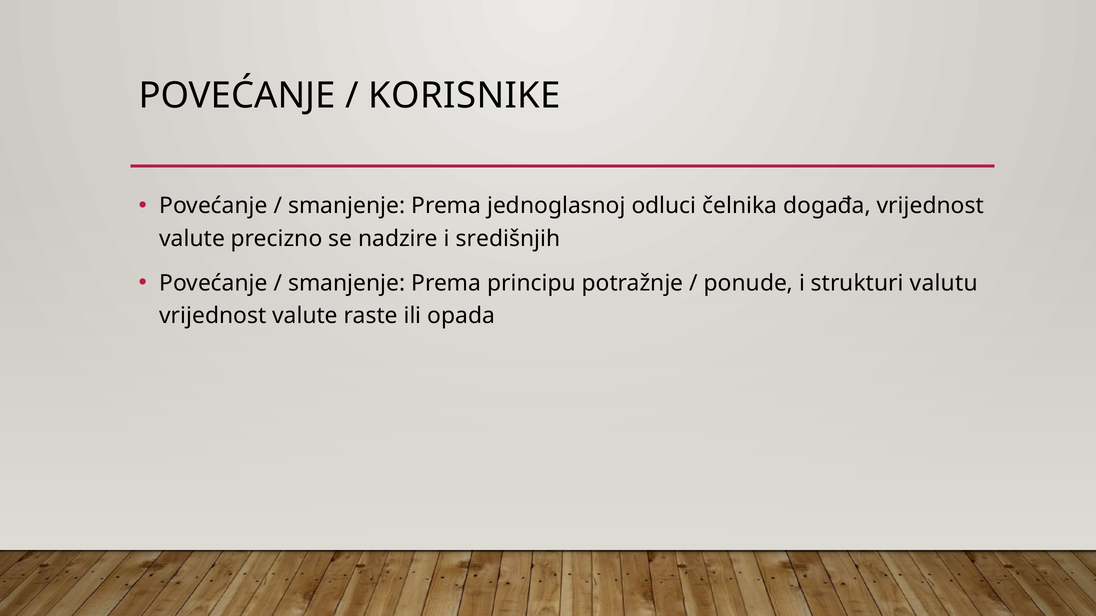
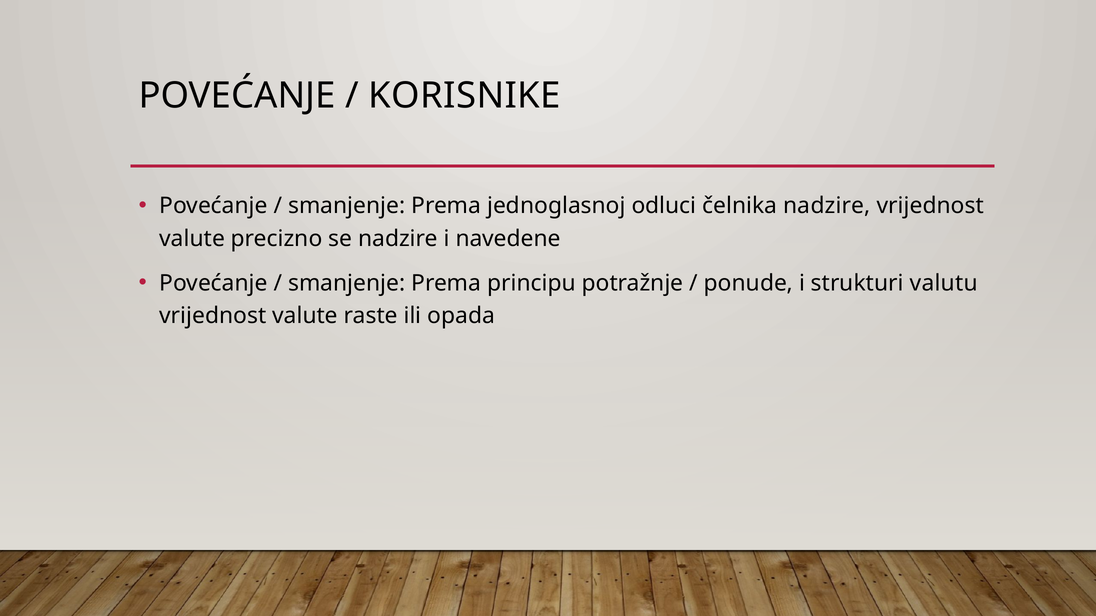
čelnika događa: događa -> nadzire (827, 206)
središnjih: središnjih -> navedene (508, 239)
